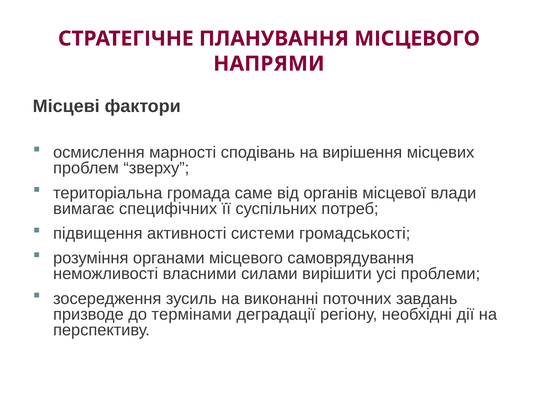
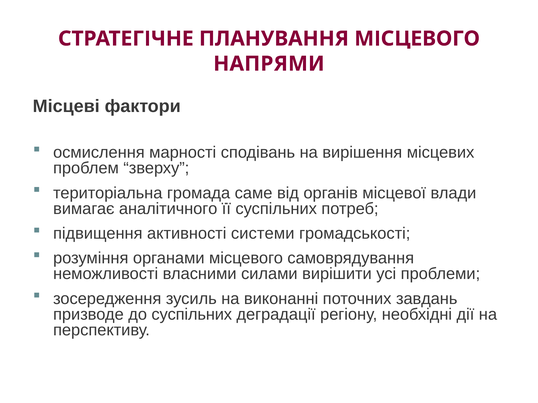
специфічних: специфічних -> аналітичного (168, 209)
до термінами: термінами -> суспільних (192, 315)
